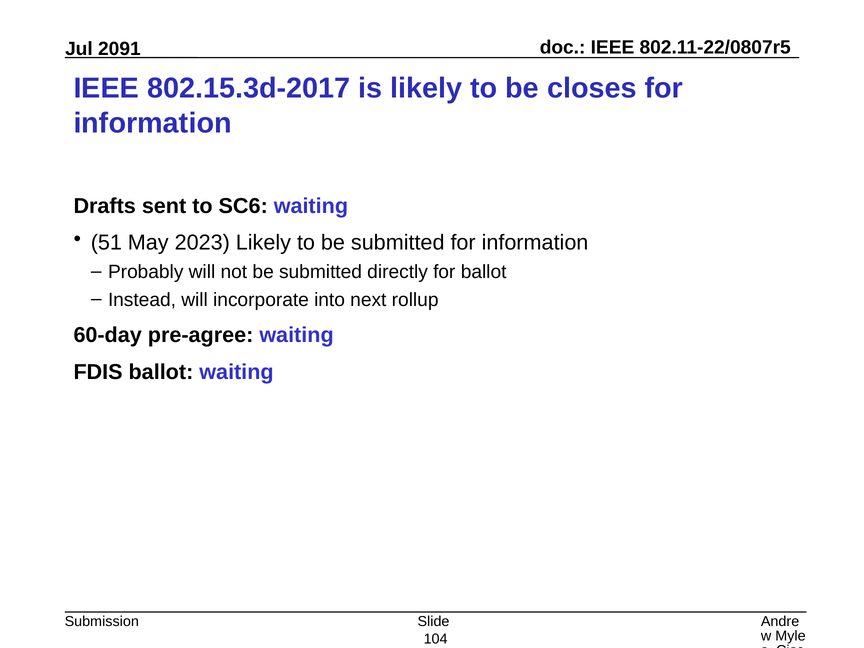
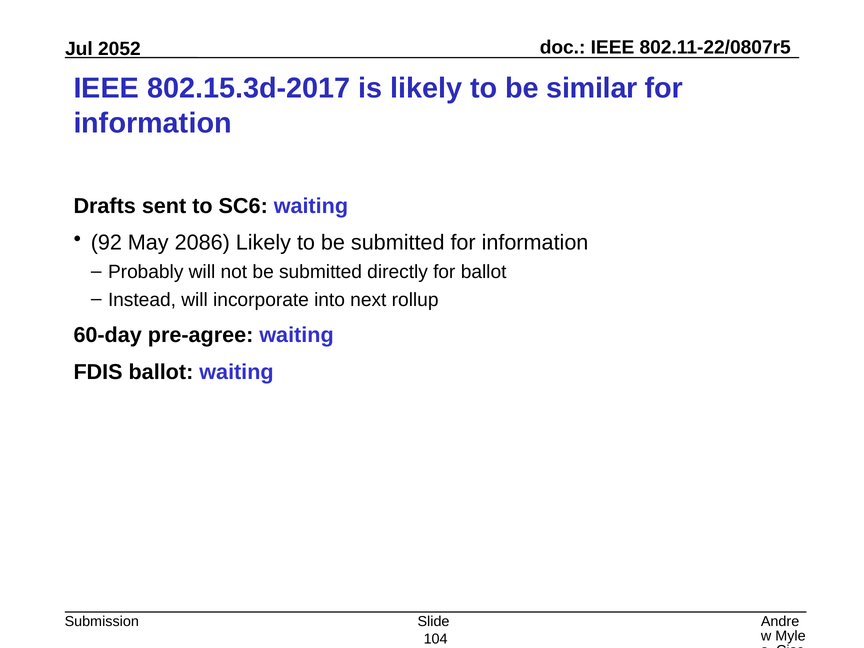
2091: 2091 -> 2052 (119, 49)
closes: closes -> similar (592, 88)
51: 51 -> 92 (106, 243)
2023: 2023 -> 2086 (202, 243)
